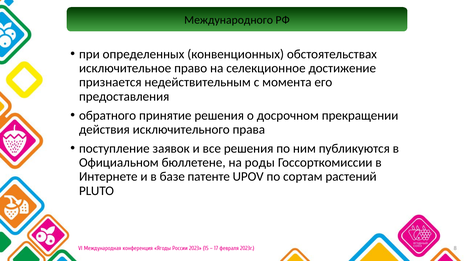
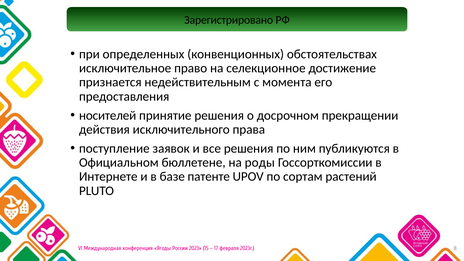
Международного: Международного -> Зарегистрировано (229, 20)
обратного: обратного -> носителей (108, 115)
